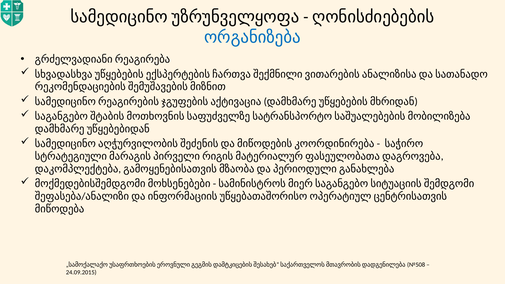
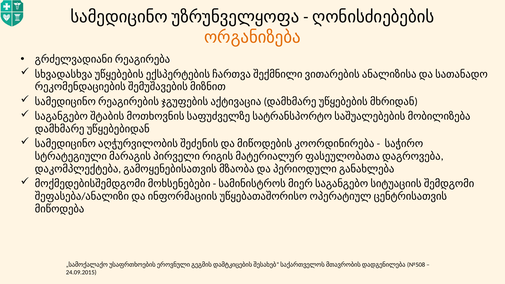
ორგანიზება colour: blue -> orange (252, 37)
